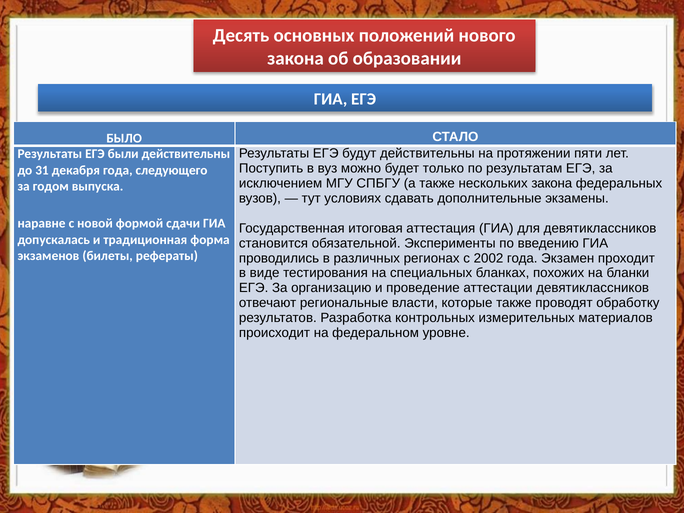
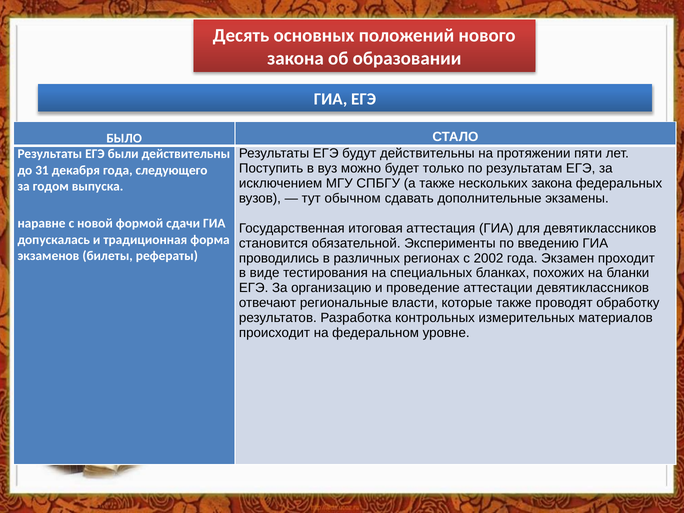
условиях: условиях -> обычном (353, 198)
